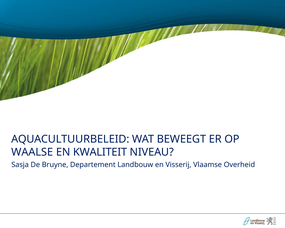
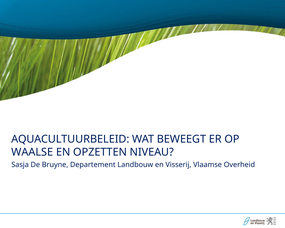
KWALITEIT: KWALITEIT -> OPZETTEN (100, 152)
